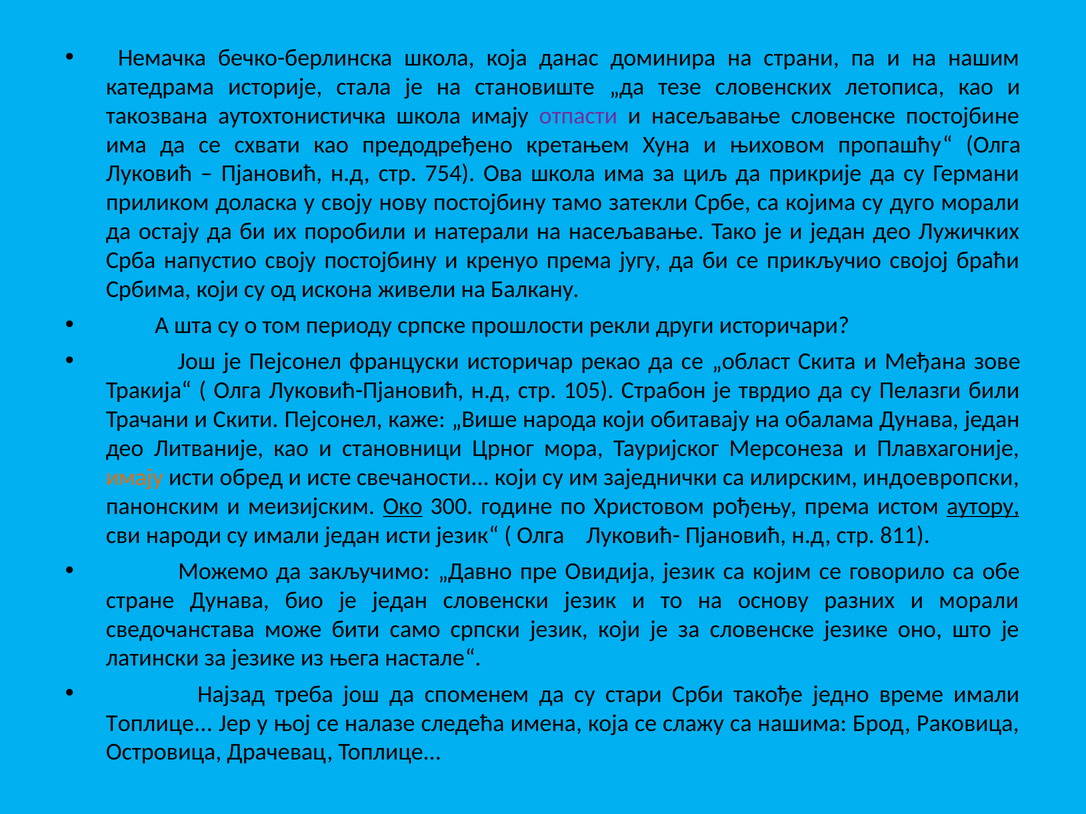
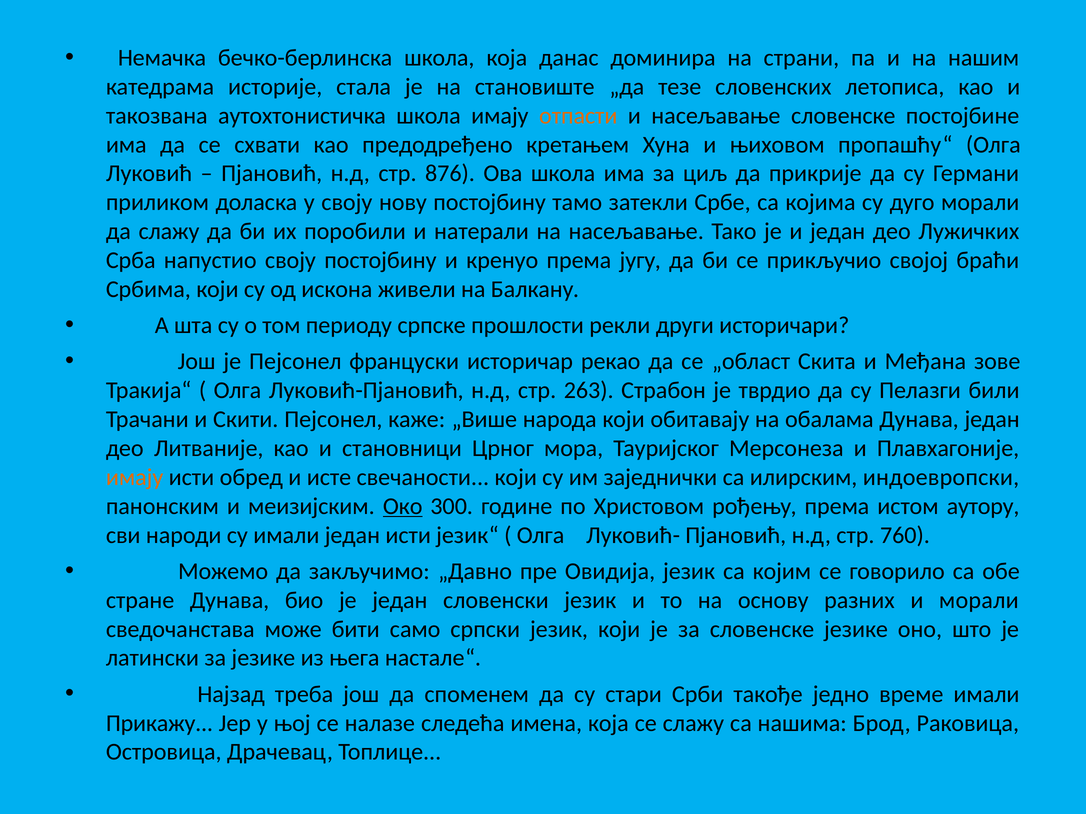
отпасти colour: purple -> orange (578, 116)
754: 754 -> 876 (450, 174)
да остају: остају -> слажу (169, 231)
105: 105 -> 263 (589, 391)
аутору underline: present -> none (983, 506)
811: 811 -> 760 (905, 535)
Топлице: Топлице -> Прикажу (159, 724)
